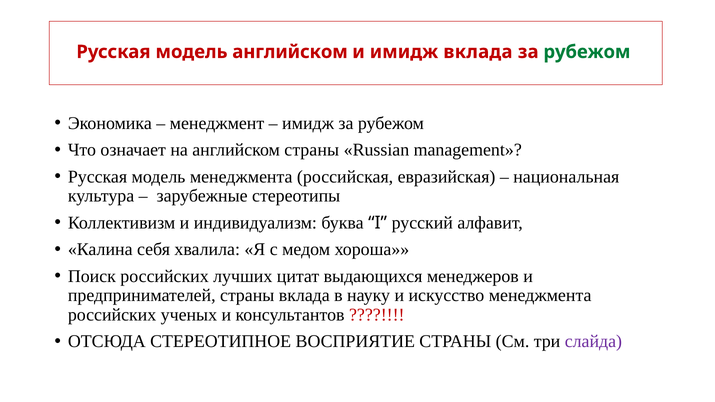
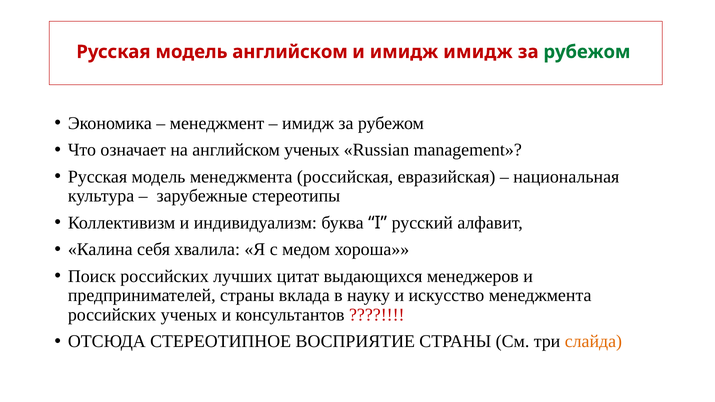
имидж вклада: вклада -> имидж (478, 52)
английском страны: страны -> ученых (312, 150)
слайда colour: purple -> orange (593, 342)
